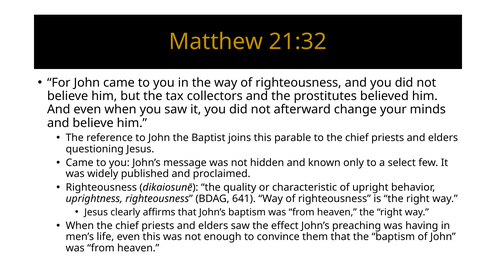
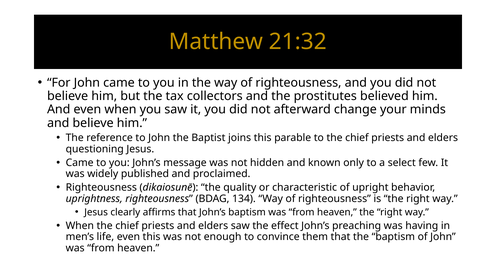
641: 641 -> 134 (244, 199)
